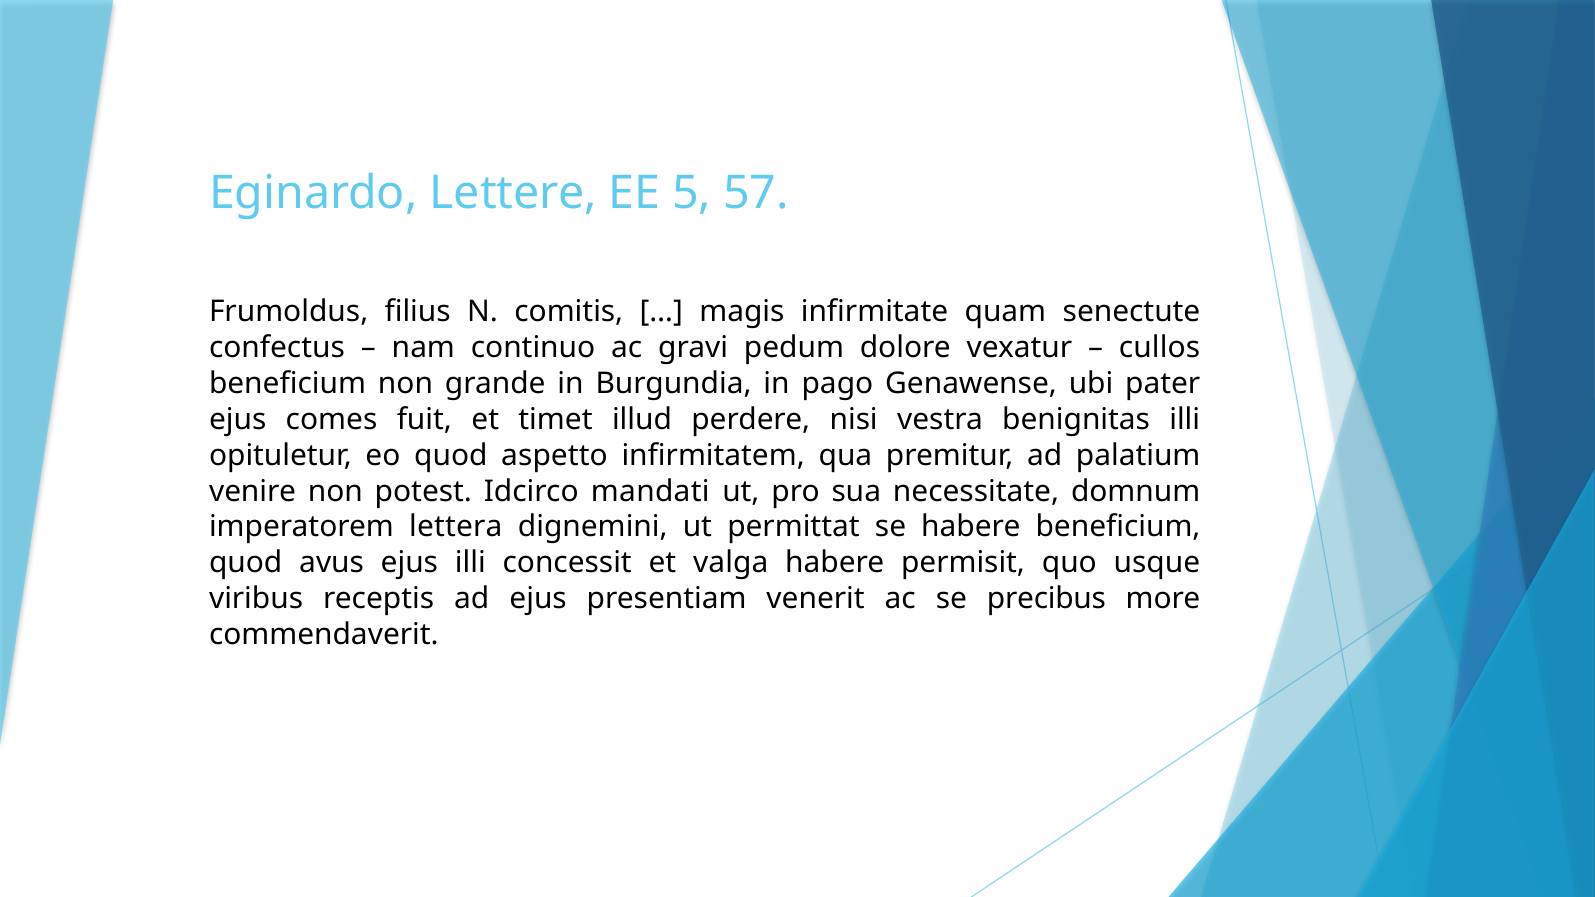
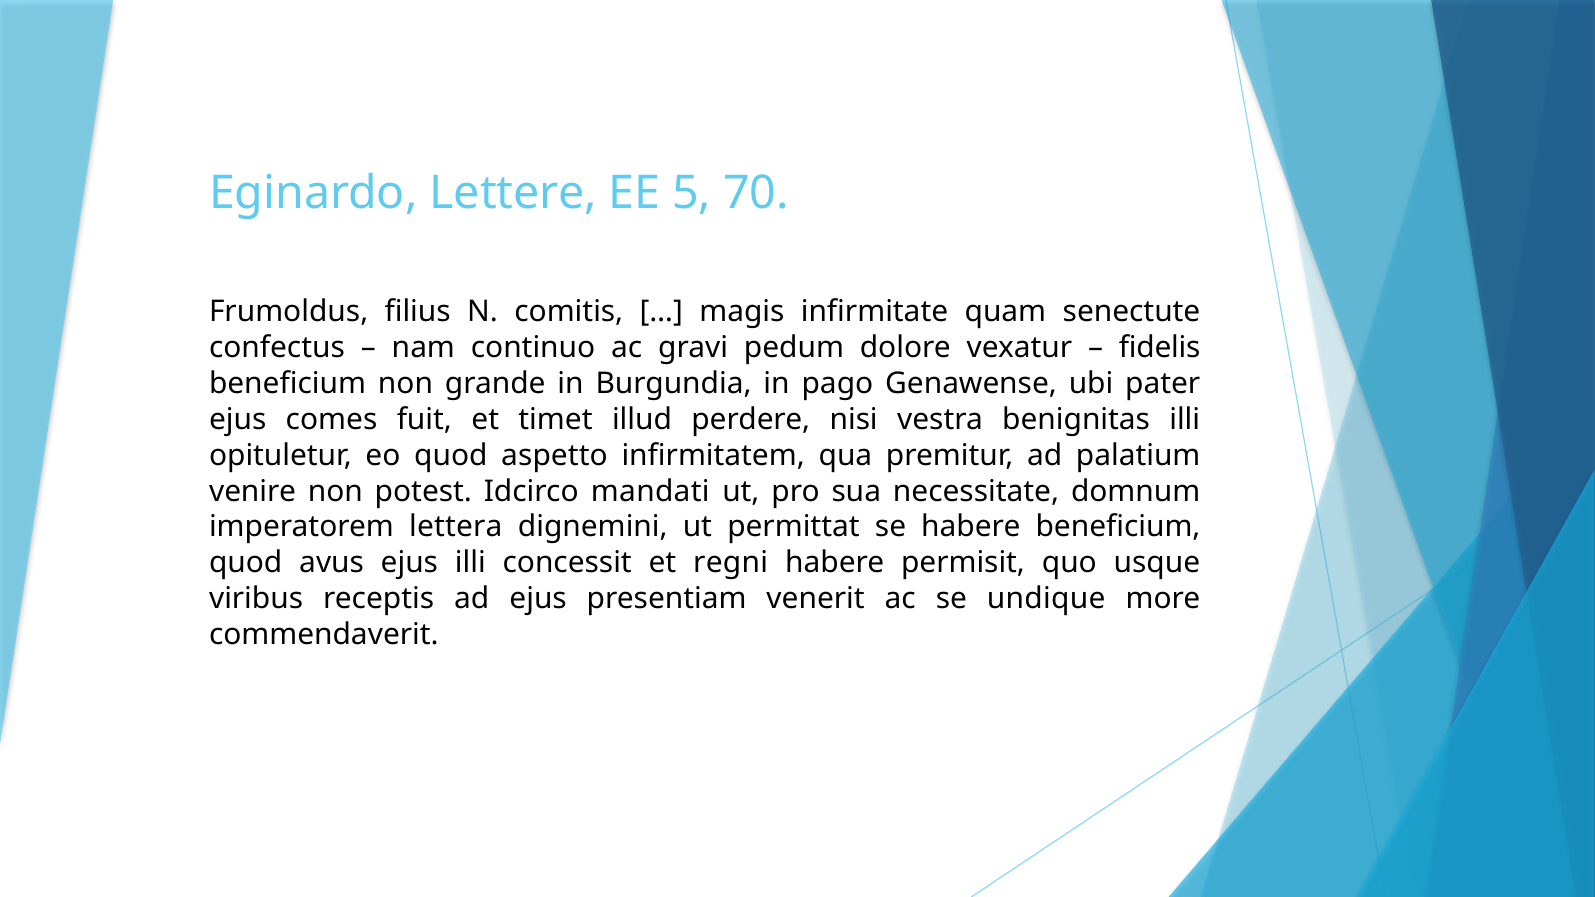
57: 57 -> 70 (756, 194)
cullos: cullos -> fidelis (1160, 348)
valga: valga -> regni (731, 563)
precibus: precibus -> undique (1046, 599)
